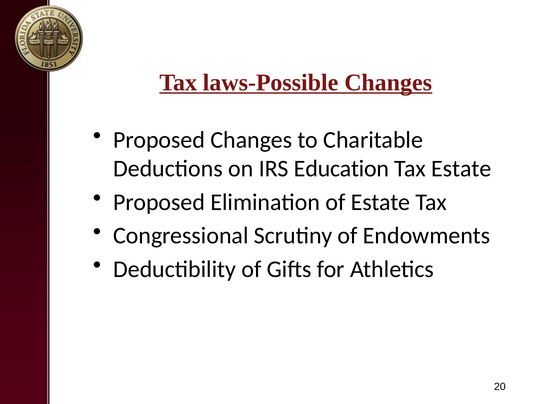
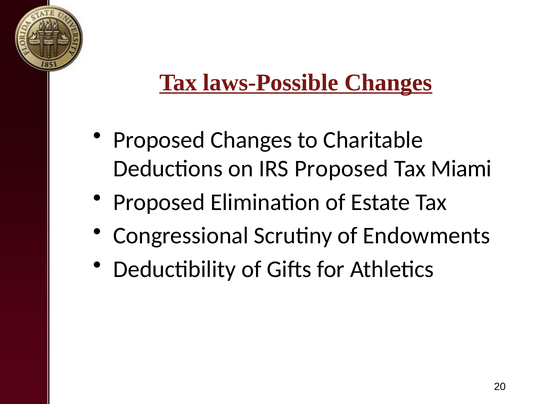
IRS Education: Education -> Proposed (341, 168)
Tax Estate: Estate -> Miami (461, 168)
